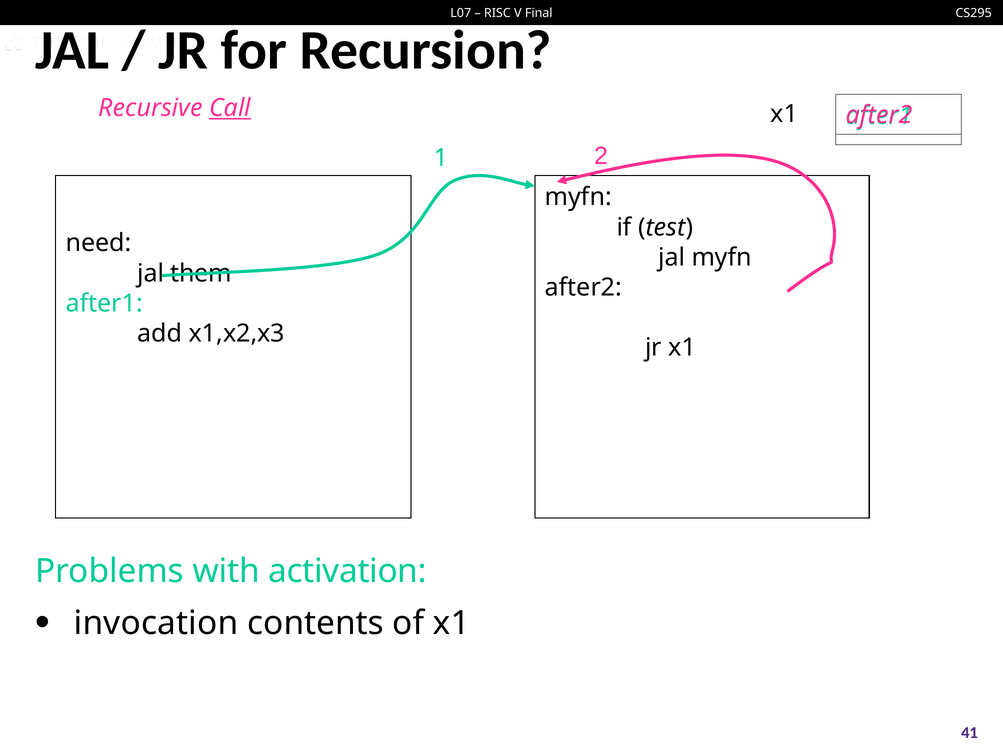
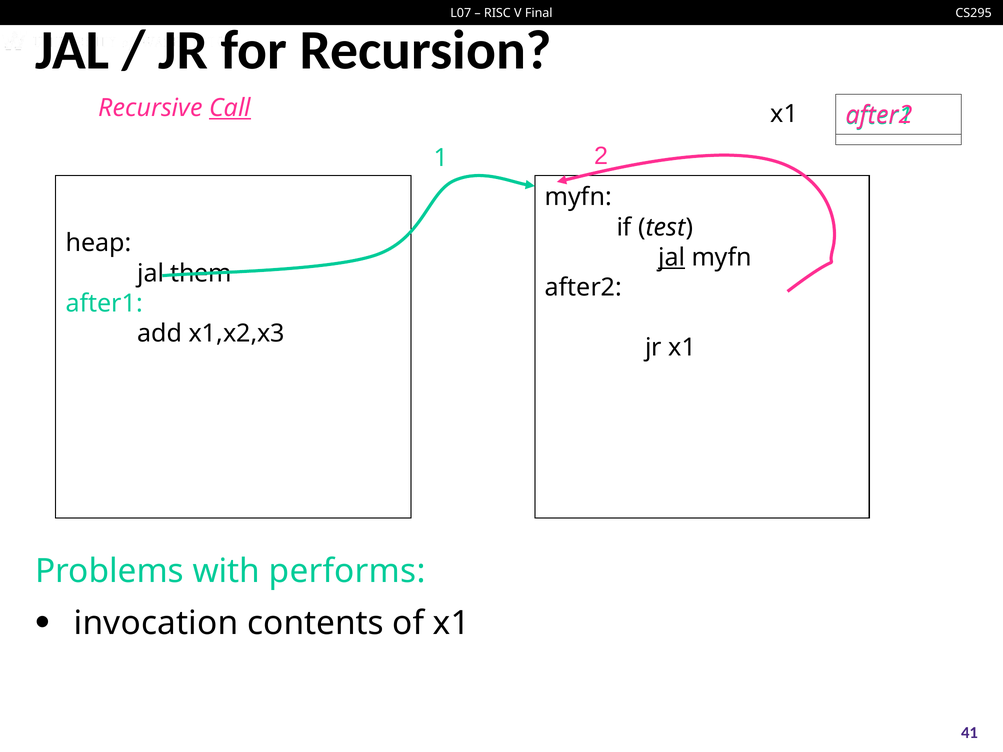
need: need -> heap (99, 243)
jal underline: none -> present (672, 257)
activation: activation -> performs (347, 572)
